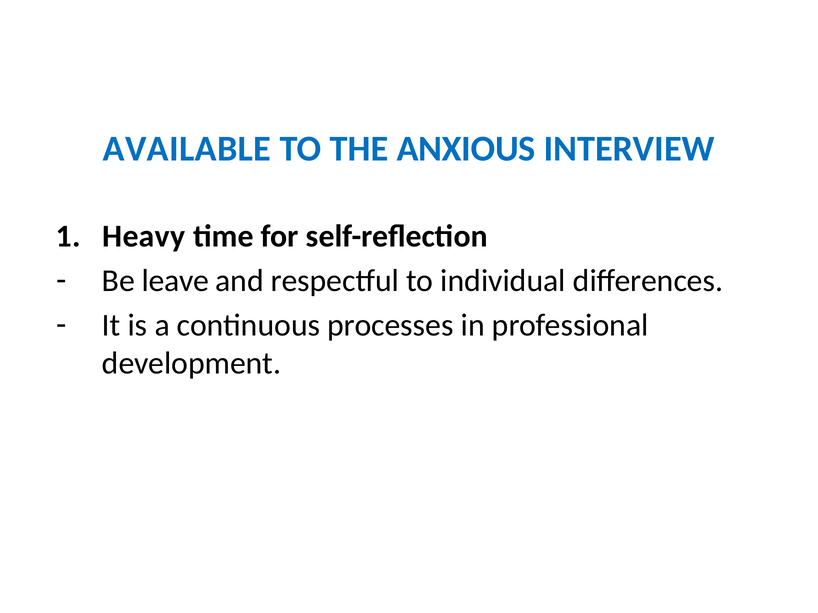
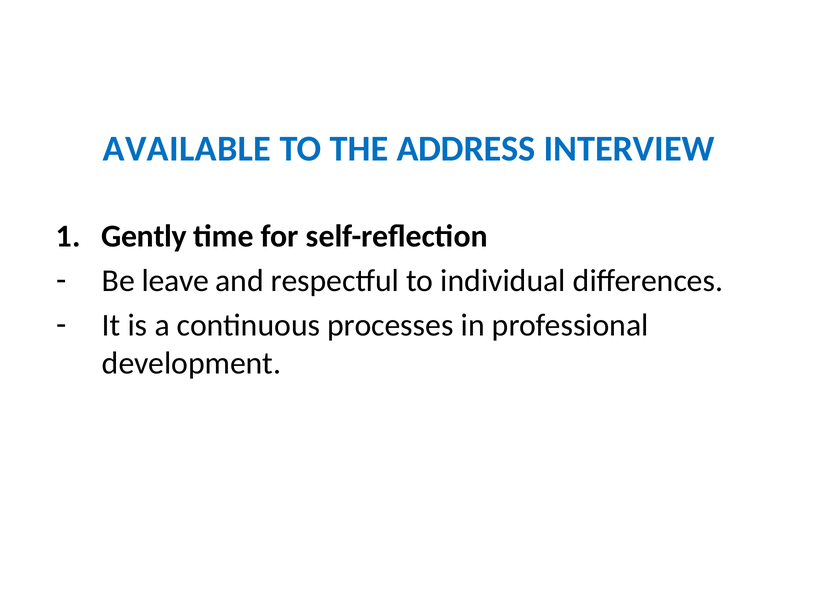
ANXIOUS: ANXIOUS -> ADDRESS (466, 149)
Heavy: Heavy -> Gently (144, 237)
